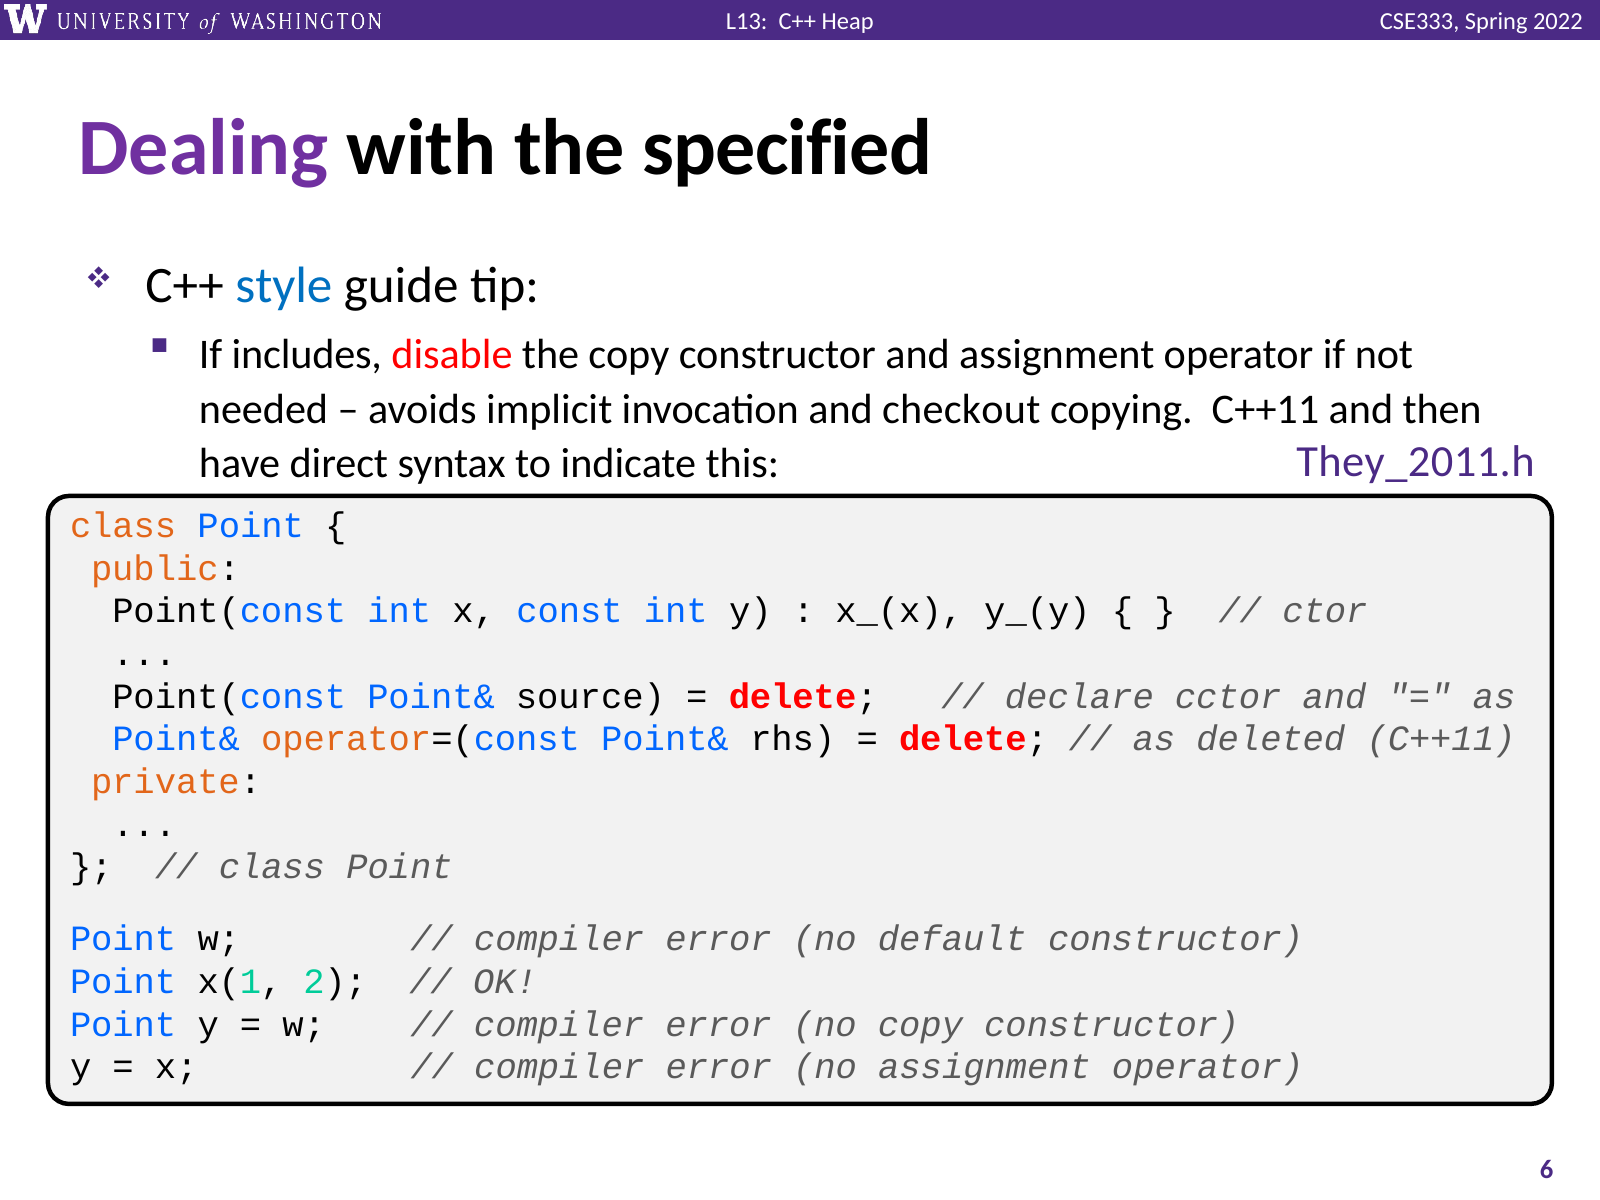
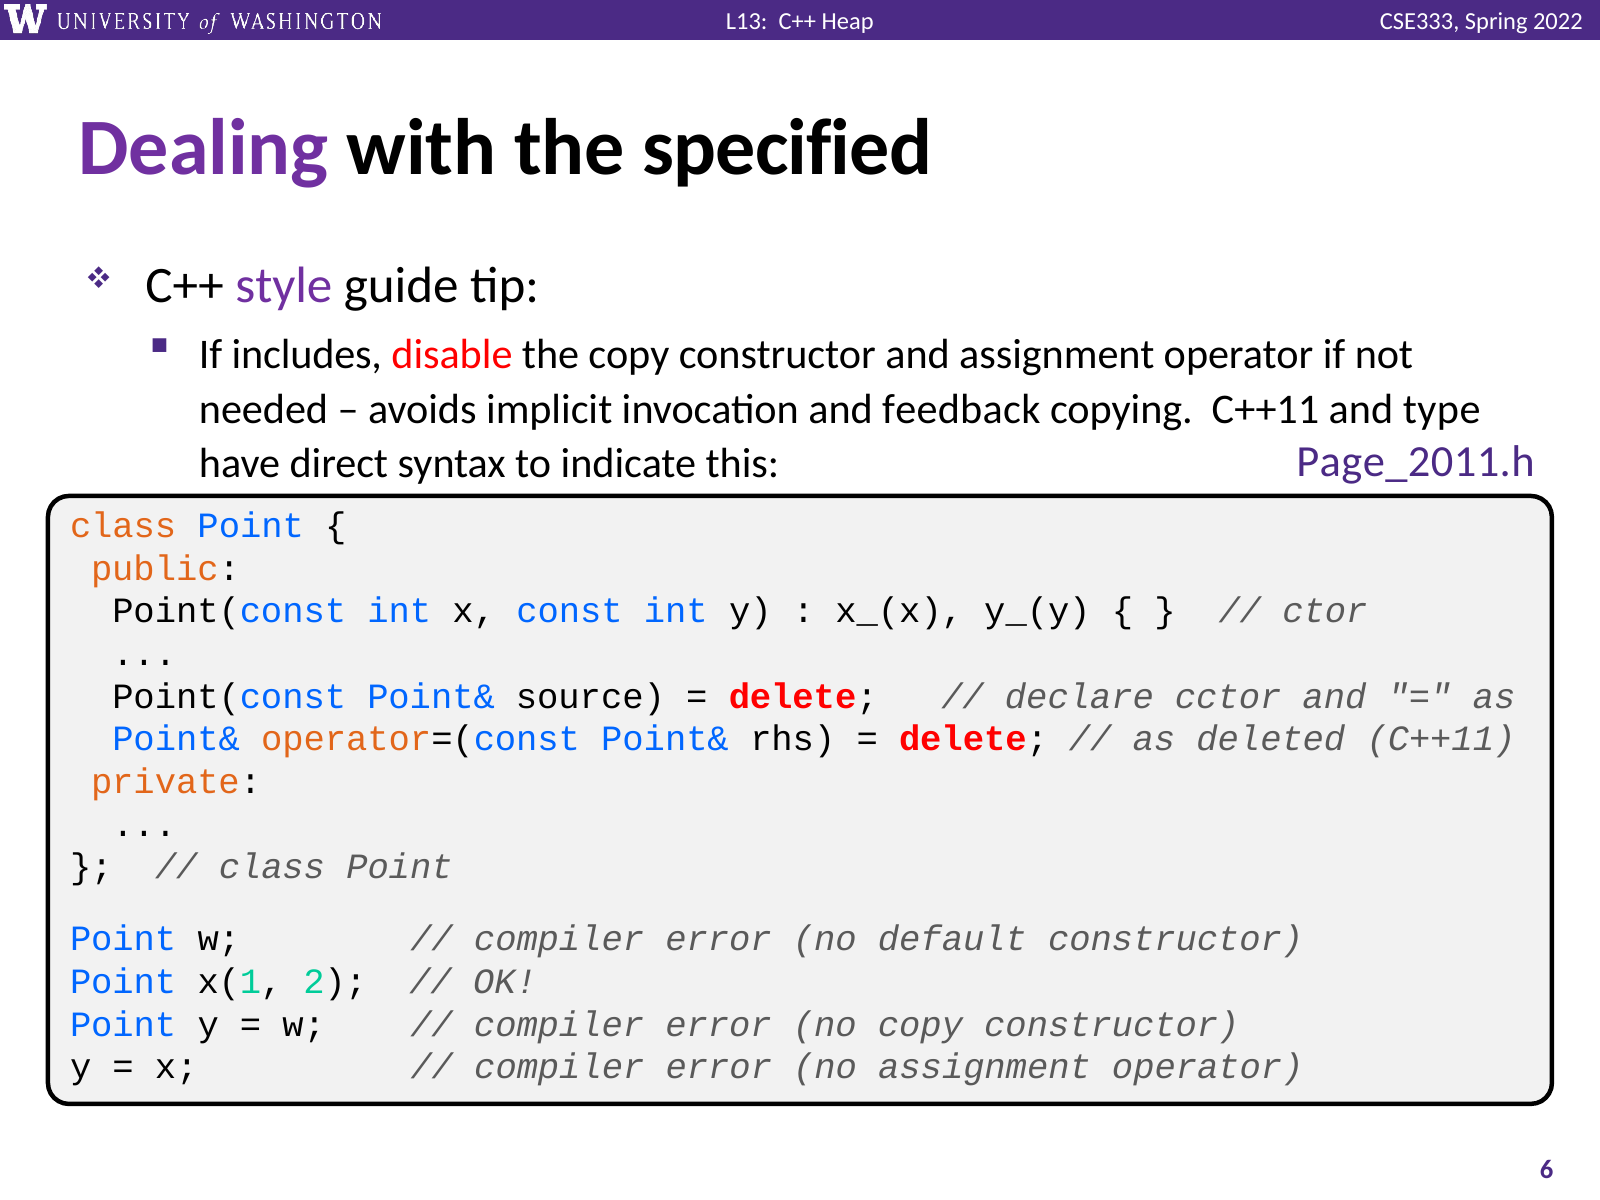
style colour: blue -> purple (284, 285)
checkout: checkout -> feedback (961, 409)
then: then -> type (1442, 409)
They_2011.h: They_2011.h -> Page_2011.h (1415, 462)
